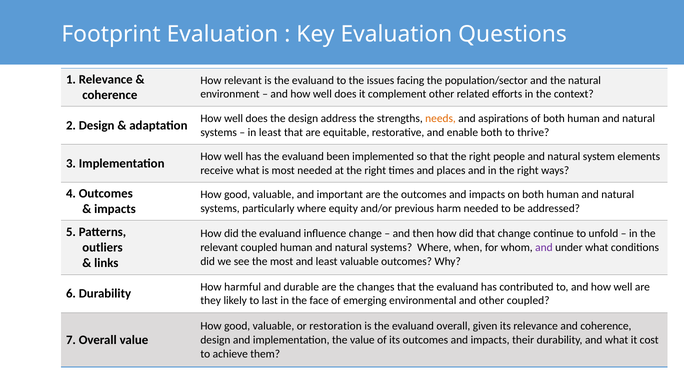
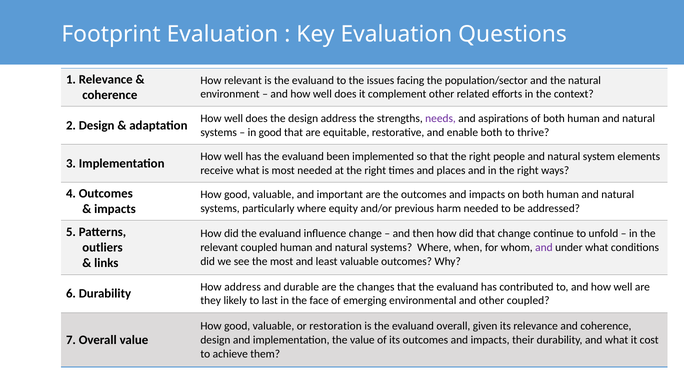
needs colour: orange -> purple (441, 118)
in least: least -> good (270, 132)
How harmful: harmful -> address (243, 287)
